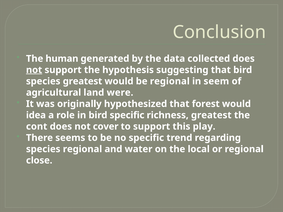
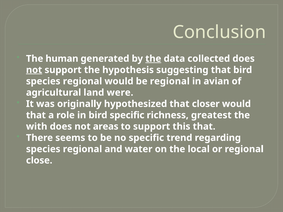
the underline: none -> present (153, 59)
greatest: greatest -> regional (82, 81)
seem: seem -> avian (216, 81)
forest: forest -> closer (206, 104)
idea: idea -> that (36, 115)
cont: cont -> with (37, 127)
cover: cover -> areas (106, 127)
this play: play -> that (204, 127)
